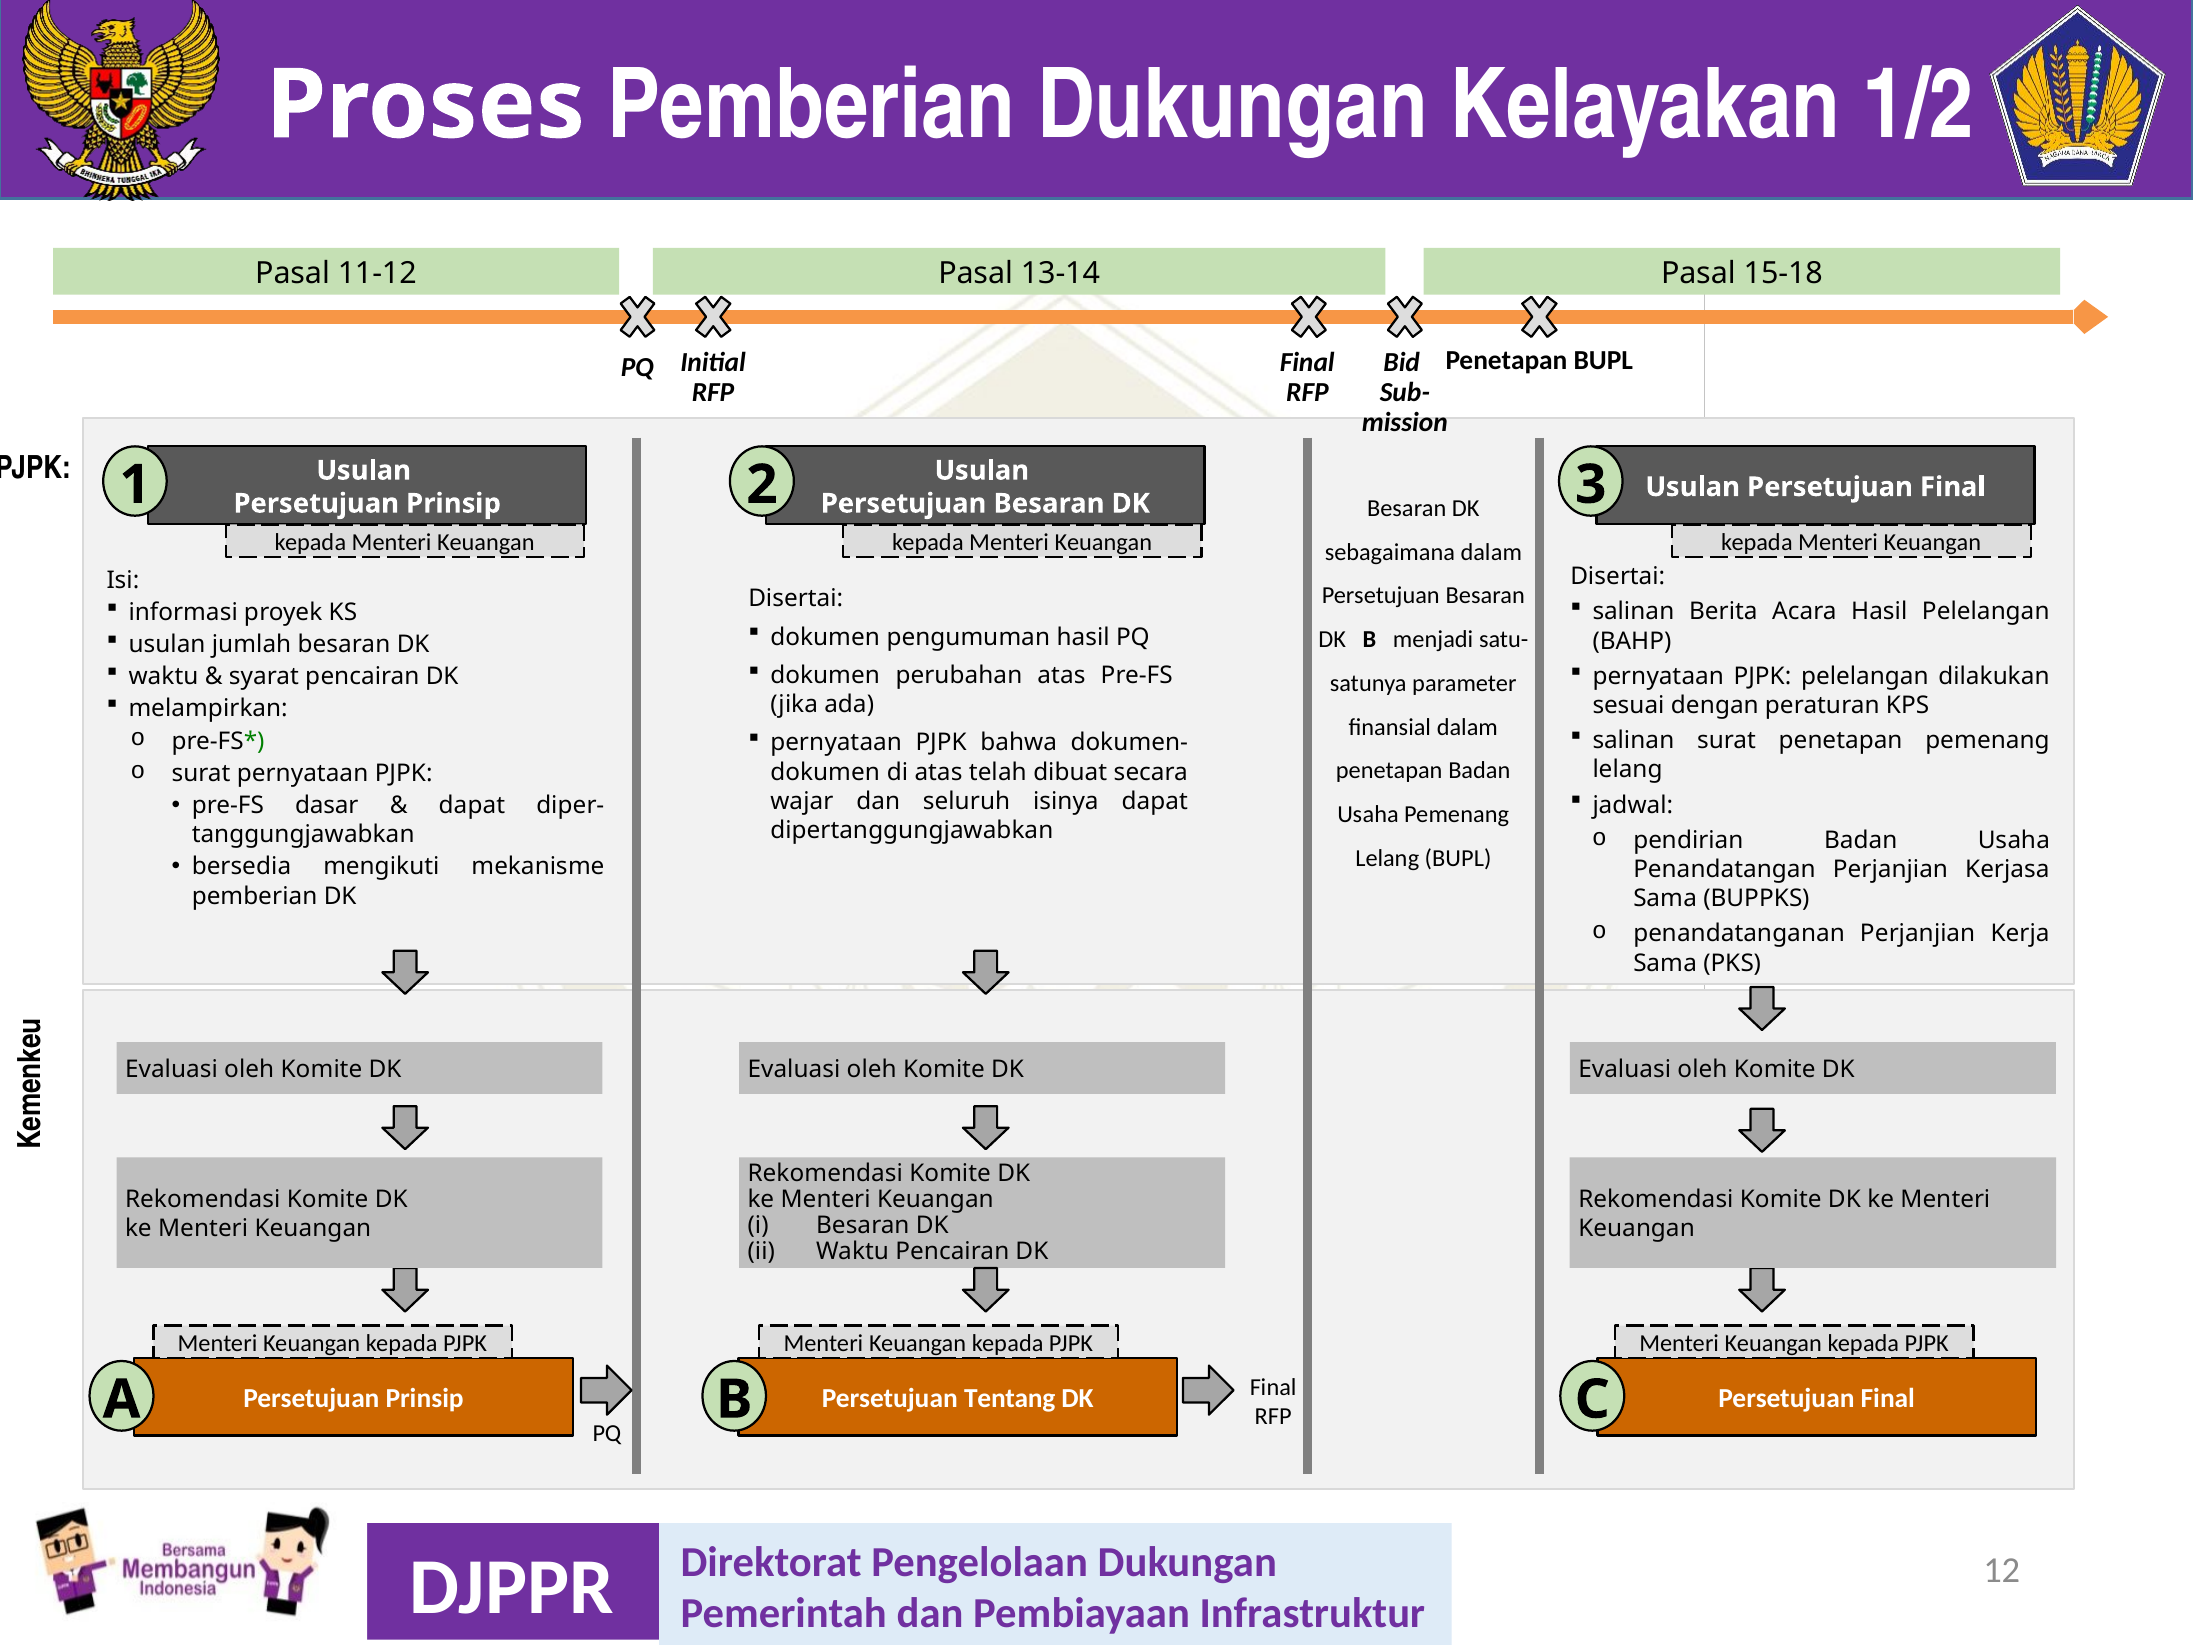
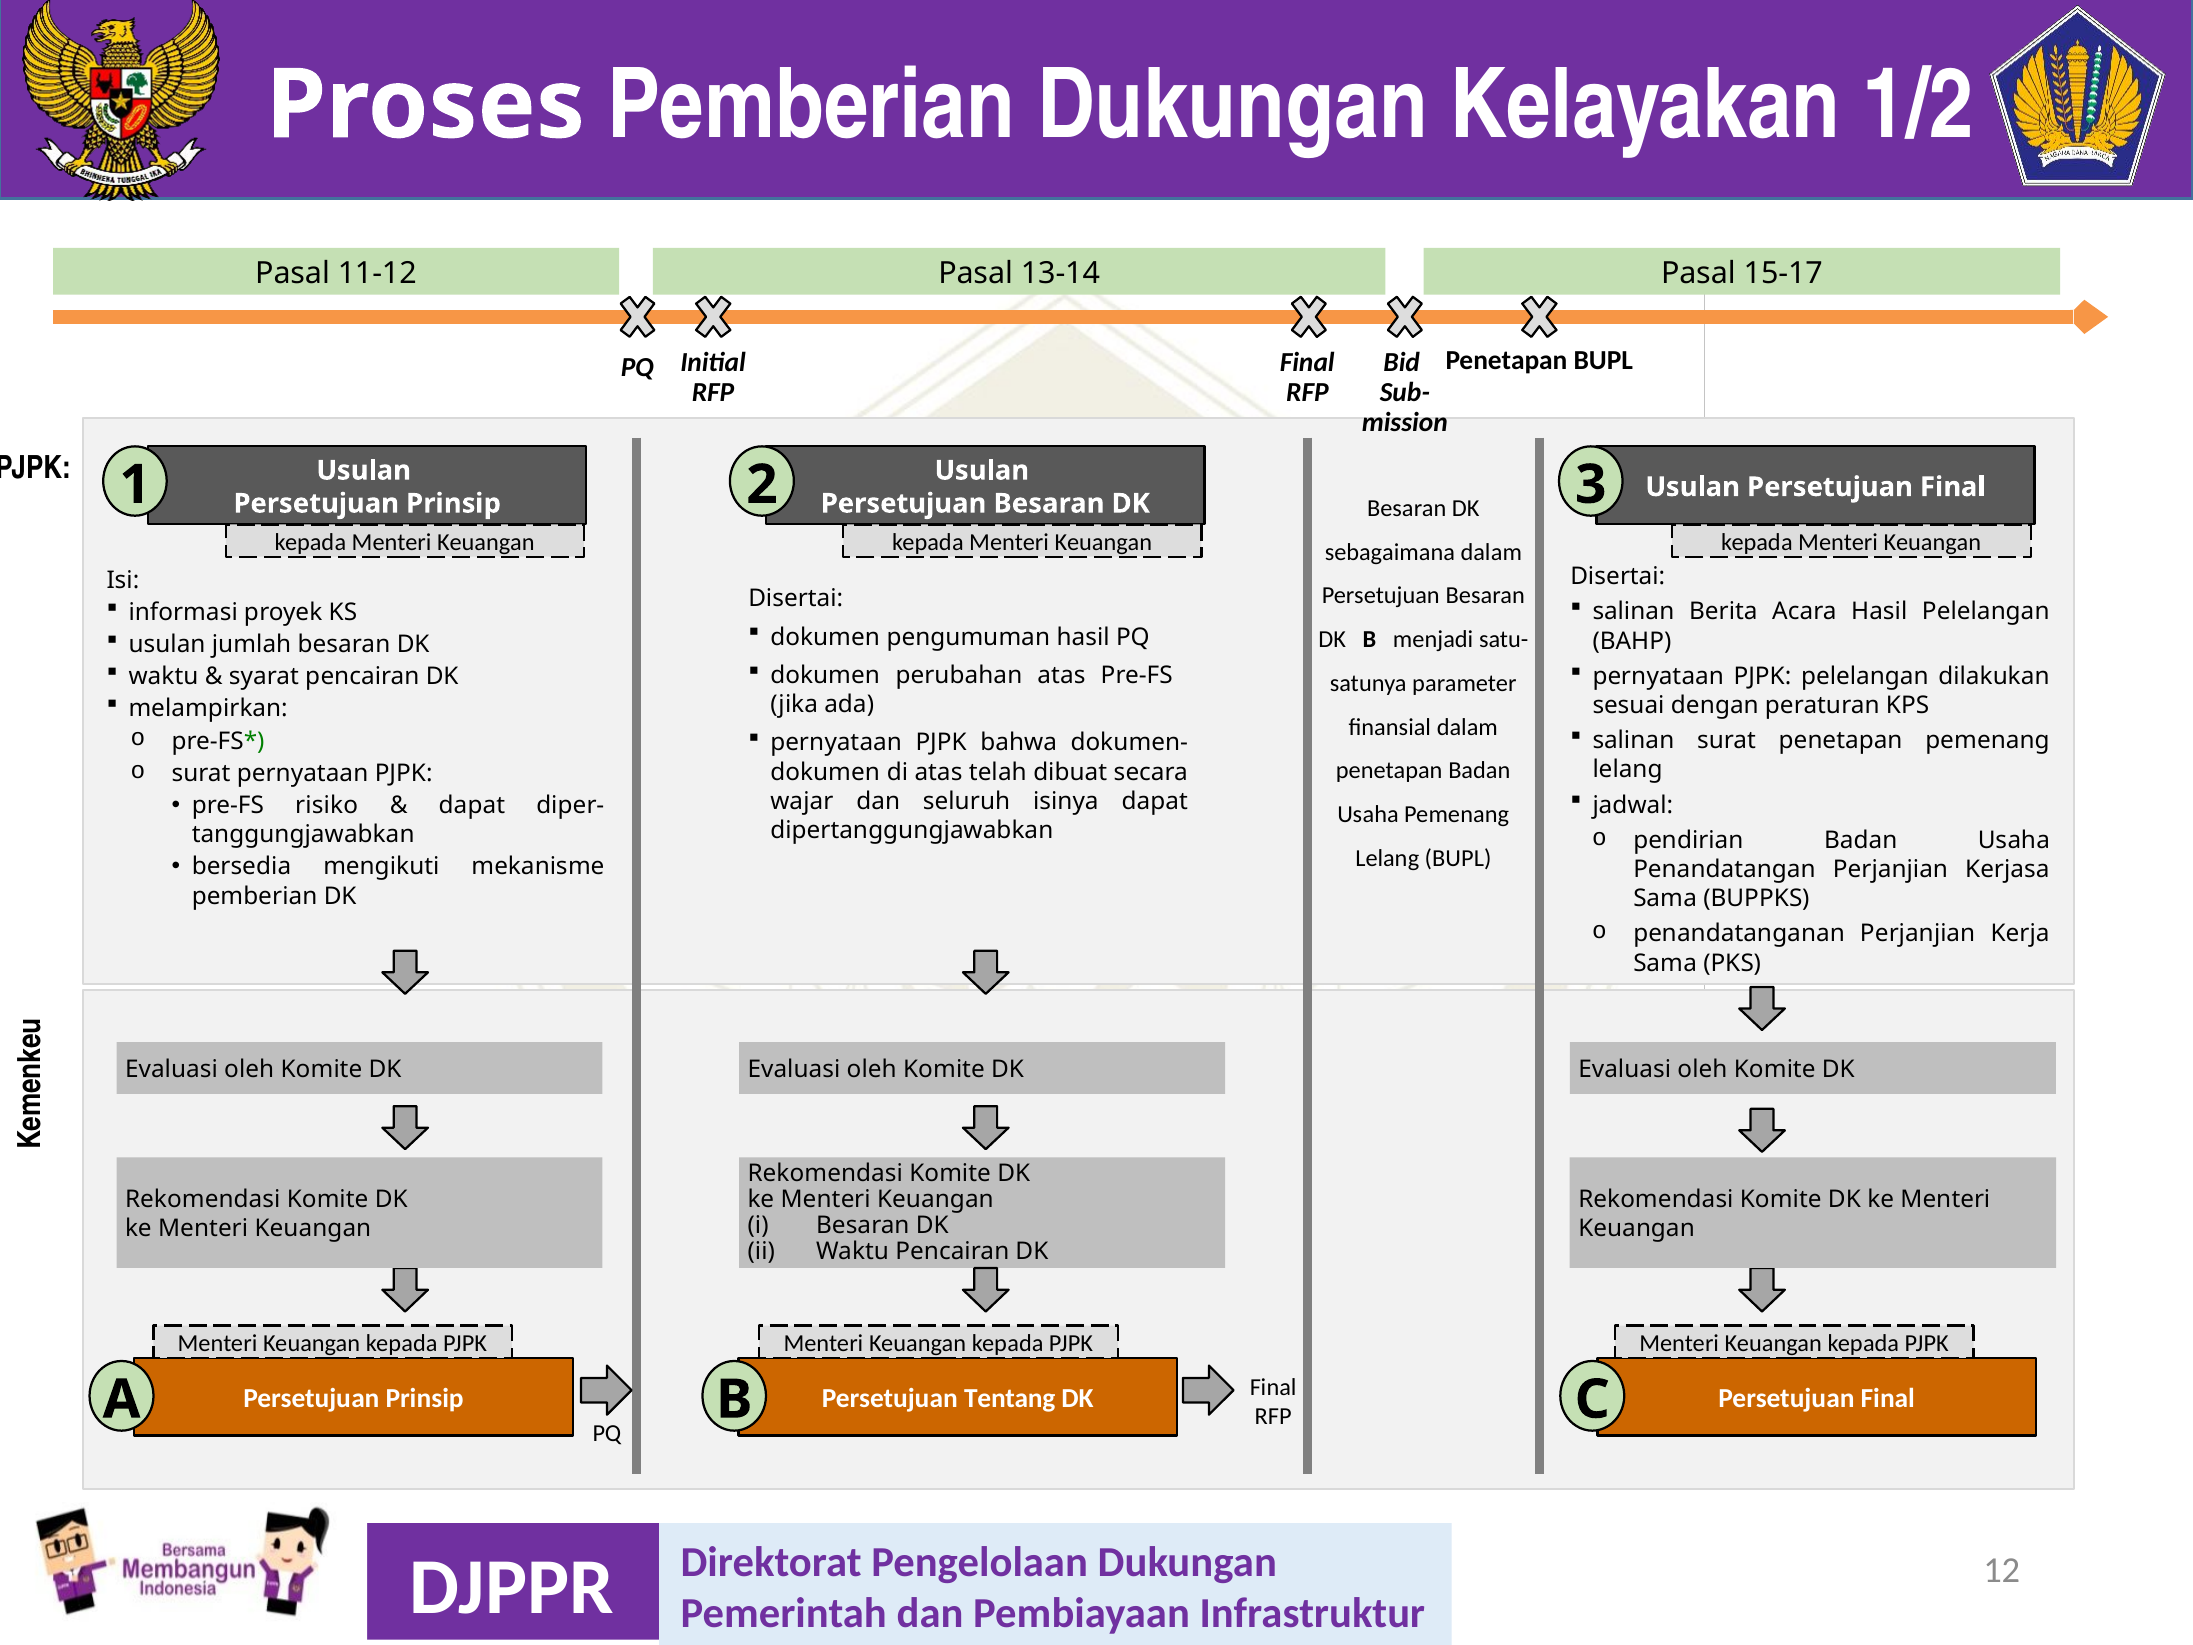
15-18: 15-18 -> 15-17 (1783, 273)
dasar: dasar -> risiko (327, 805)
